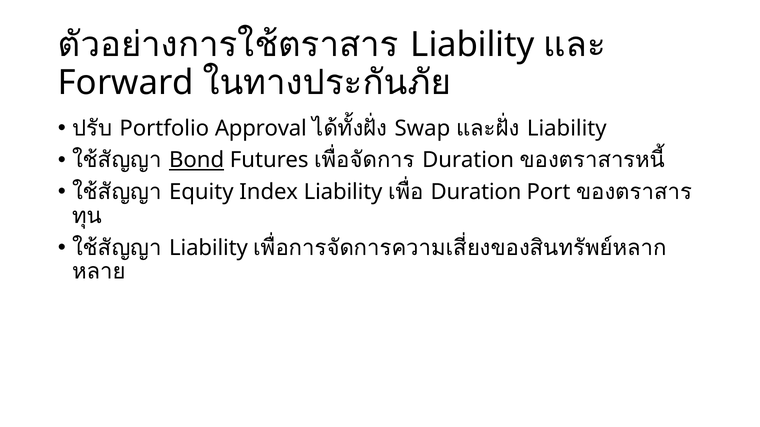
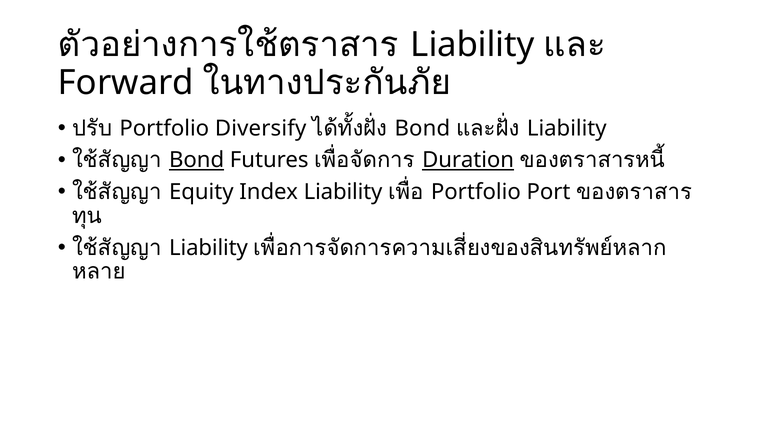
Approval: Approval -> Diversify (261, 128)
Swap: Swap -> Bond (422, 128)
Duration underline: none -> present (468, 160)
Duration: Duration -> Portfolio (476, 192)
